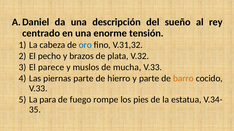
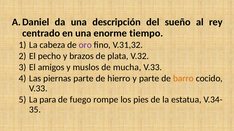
tensión: tensión -> tiempo (146, 33)
oro colour: blue -> purple (85, 45)
parece: parece -> amigos (51, 68)
